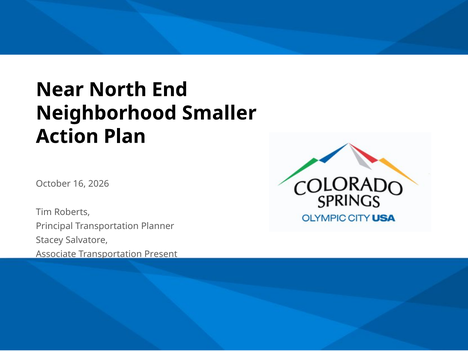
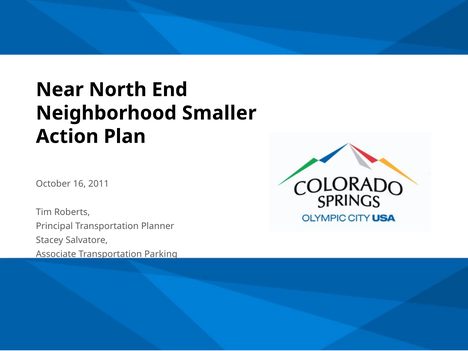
2026: 2026 -> 2011 (99, 184)
Present: Present -> Parking (161, 254)
